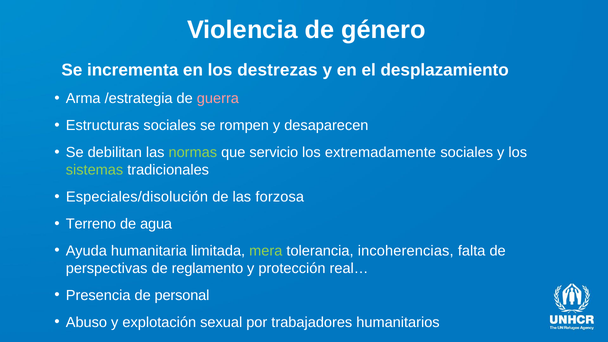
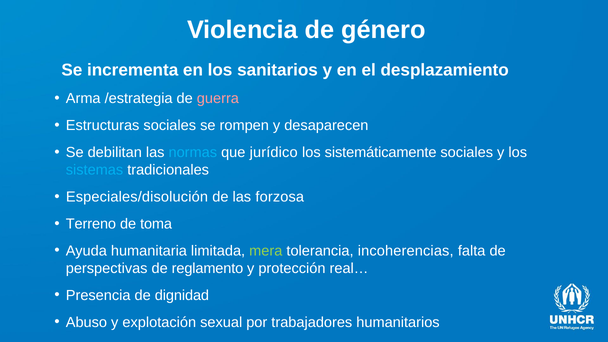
destrezas: destrezas -> sanitarios (277, 70)
normas colour: light green -> light blue (193, 153)
servicio: servicio -> jurídico (274, 153)
extremadamente: extremadamente -> sistemáticamente (381, 153)
sistemas colour: light green -> light blue (95, 170)
agua: agua -> toma (156, 224)
personal: personal -> dignidad (182, 295)
